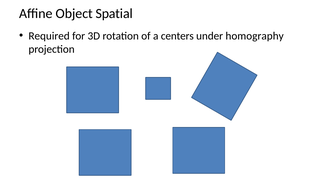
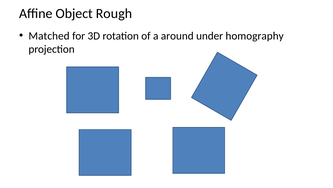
Spatial: Spatial -> Rough (114, 13)
Required: Required -> Matched (49, 36)
centers: centers -> around (177, 36)
